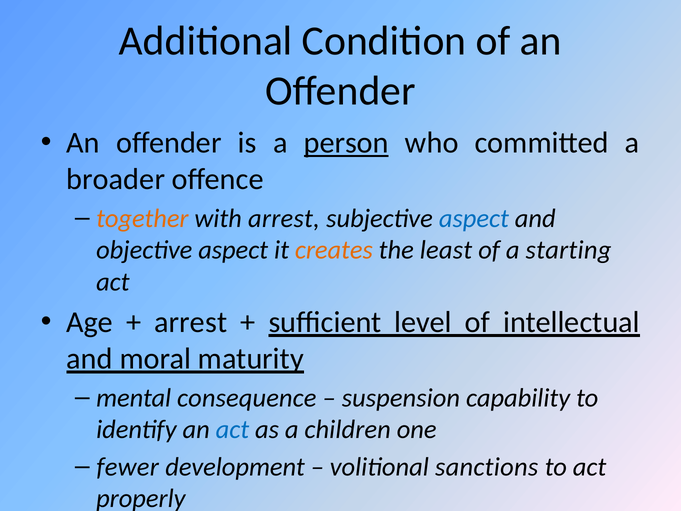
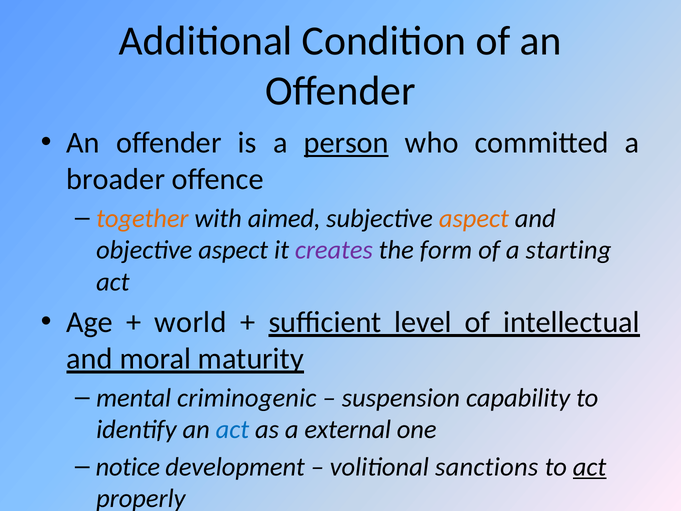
with arrest: arrest -> aimed (284, 218)
aspect colour: blue -> orange (474, 218)
creates colour: orange -> purple (334, 250)
least: least -> form (446, 250)
arrest: arrest -> world (191, 322)
consequence: consequence -> criminogenic (247, 398)
children: children -> external (348, 430)
fewer: fewer -> notice (128, 467)
act underline: none -> present (590, 467)
